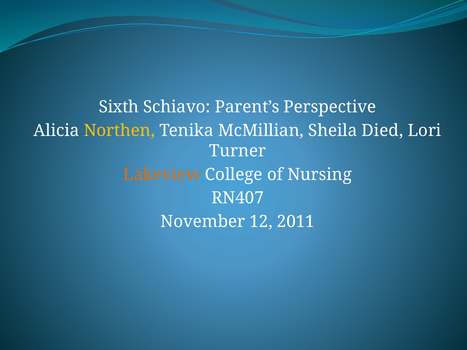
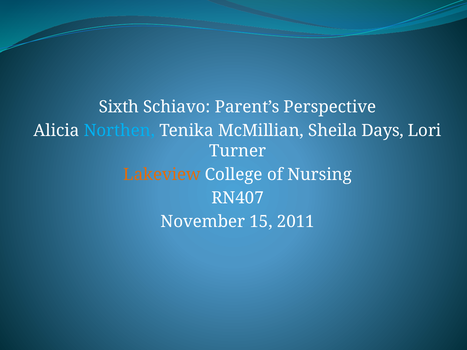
Northen colour: yellow -> light blue (119, 131)
Died: Died -> Days (383, 131)
12: 12 -> 15 (261, 222)
